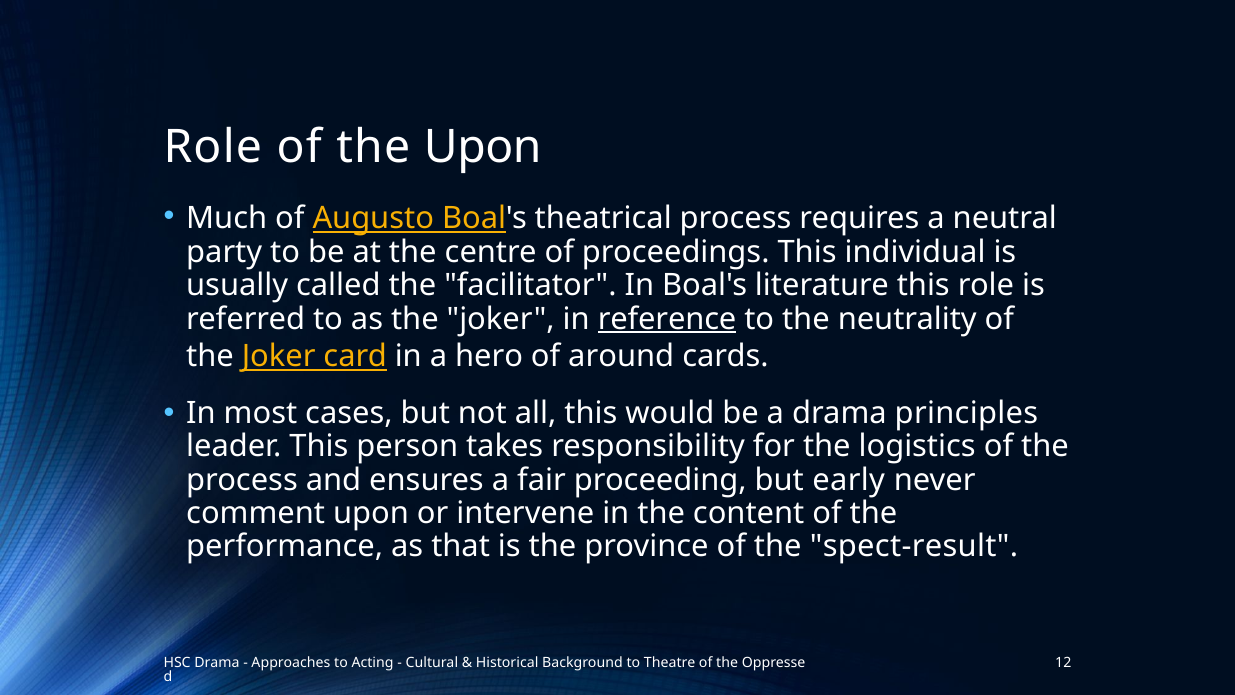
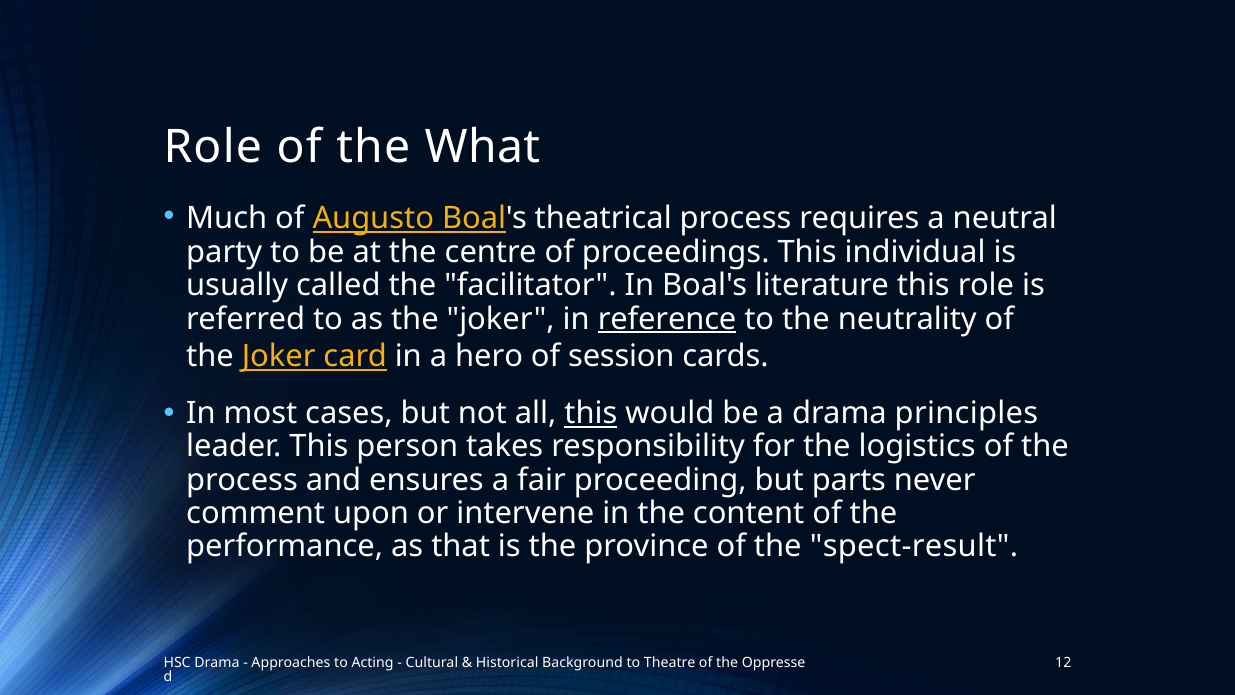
the Upon: Upon -> What (482, 148)
around: around -> session (621, 356)
this underline: none -> present (591, 413)
early: early -> parts (849, 480)
